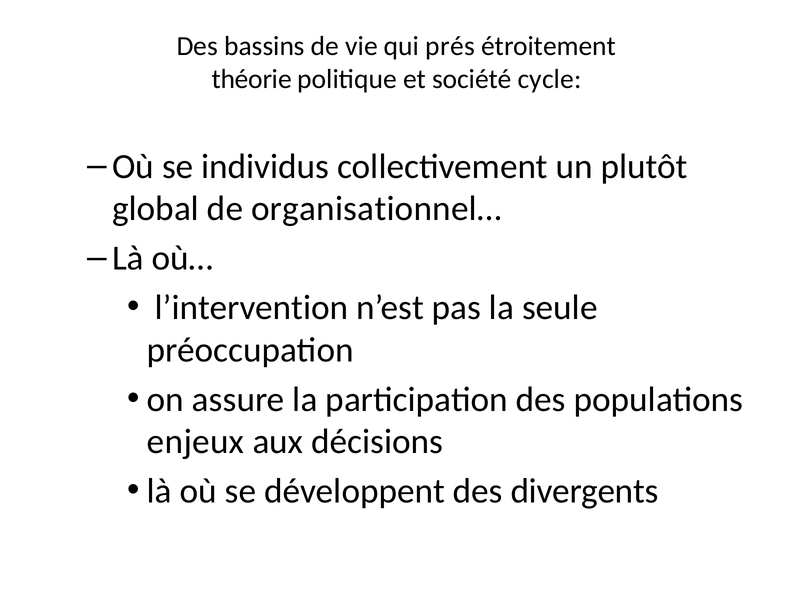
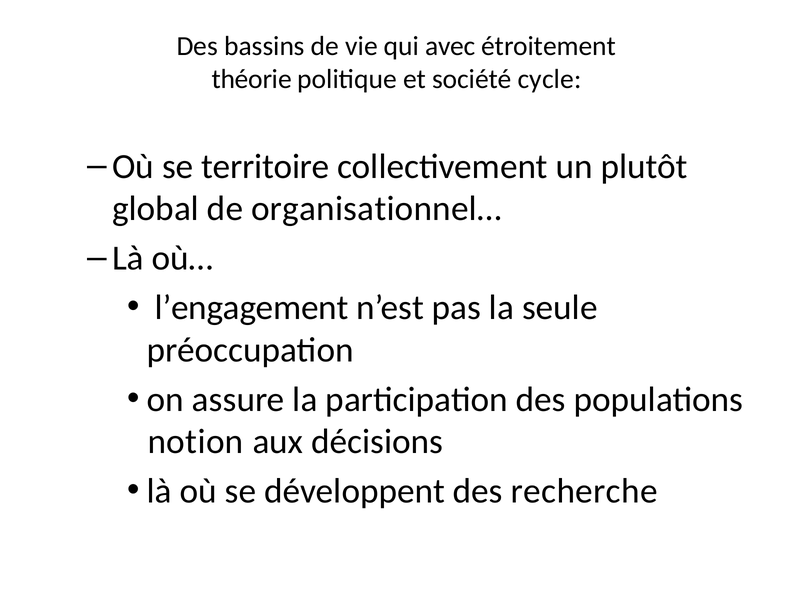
prés: prés -> avec (450, 46)
individus: individus -> territoire (265, 167)
l’intervention: l’intervention -> l’engagement (252, 308)
enjeux: enjeux -> notion (196, 442)
divergents: divergents -> recherche (584, 492)
